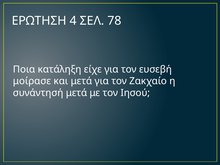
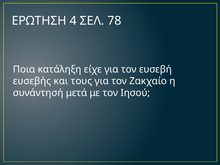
μοίρασε: μοίρασε -> ευσεβής (32, 81)
και μετά: μετά -> τους (81, 81)
